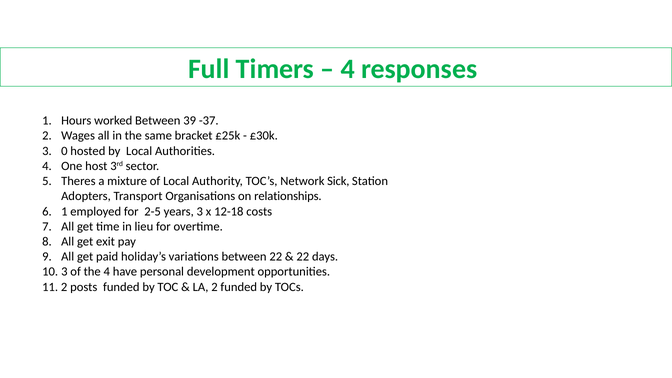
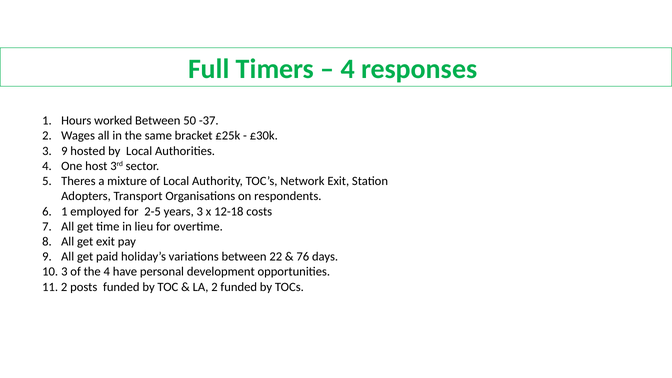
39: 39 -> 50 (190, 121)
3 0: 0 -> 9 (64, 151)
Network Sick: Sick -> Exit (338, 181)
relationships: relationships -> respondents (288, 196)
22: 22 -> 76 (303, 257)
